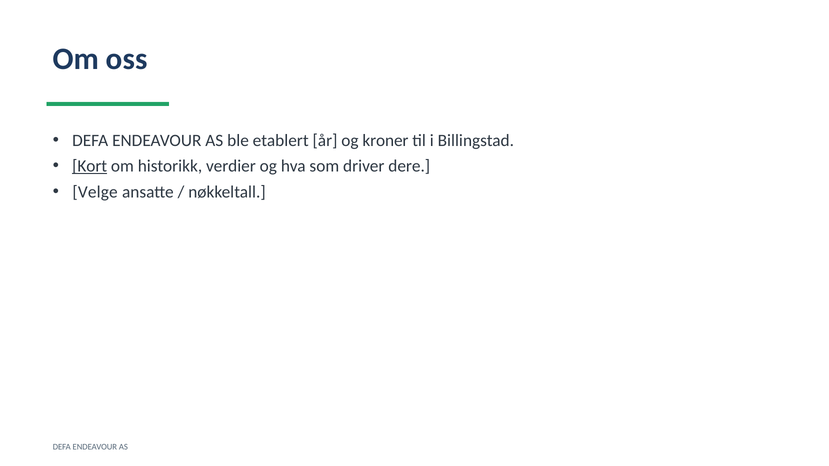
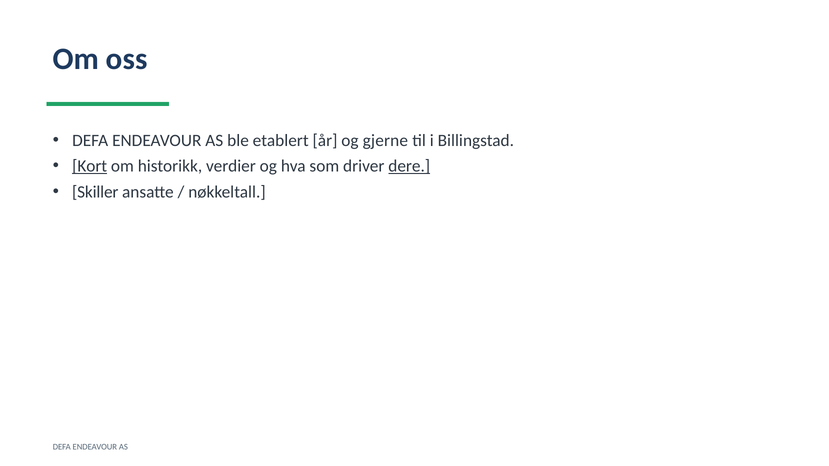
kroner: kroner -> gjerne (385, 140)
dere underline: none -> present (409, 166)
Velge: Velge -> Skiller (95, 192)
